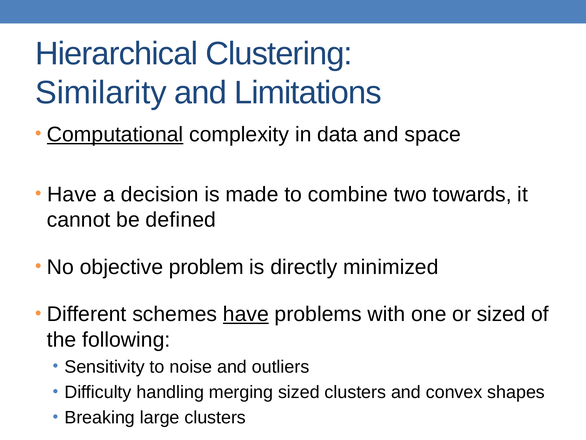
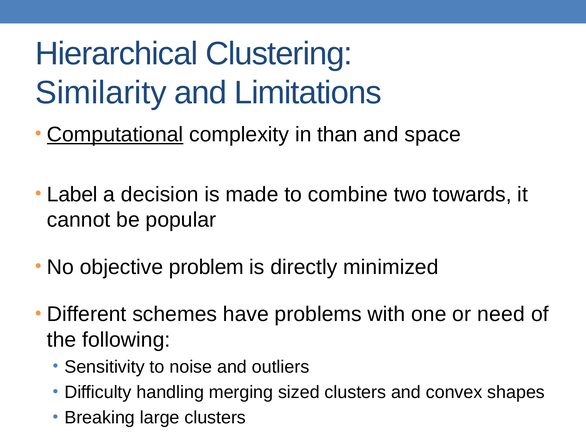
data: data -> than (337, 134)
Have: Have -> Label (72, 194)
defined: defined -> popular (181, 220)
have underline: present -> none (246, 314)
or sized: sized -> need (501, 314)
